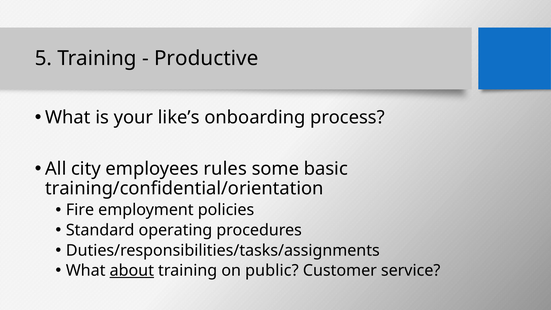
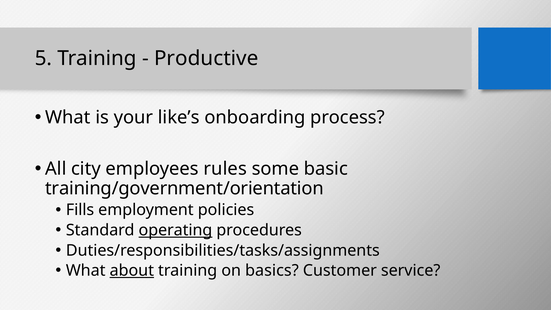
training/confidential/orientation: training/confidential/orientation -> training/government/orientation (184, 189)
Fire: Fire -> Fills (80, 210)
operating underline: none -> present (175, 230)
public: public -> basics (272, 271)
